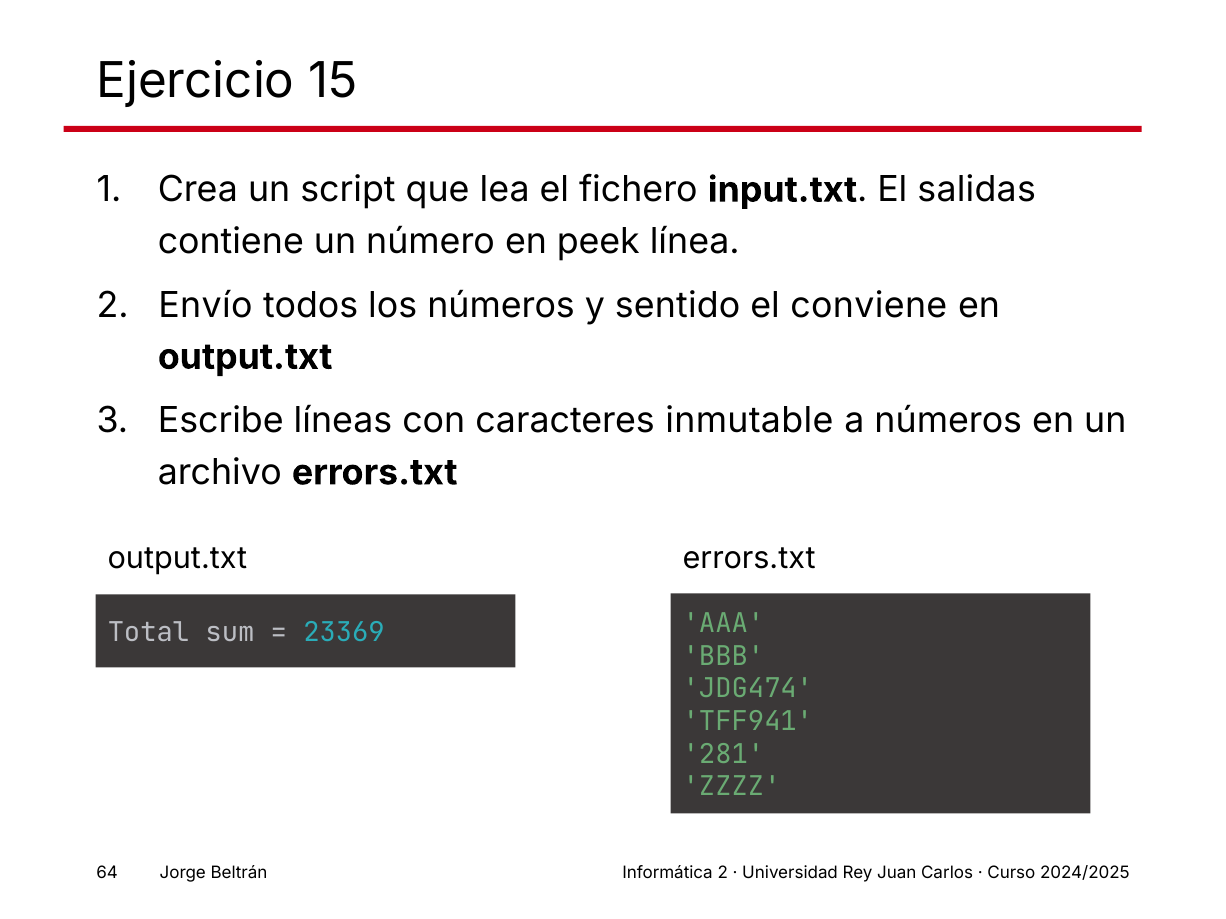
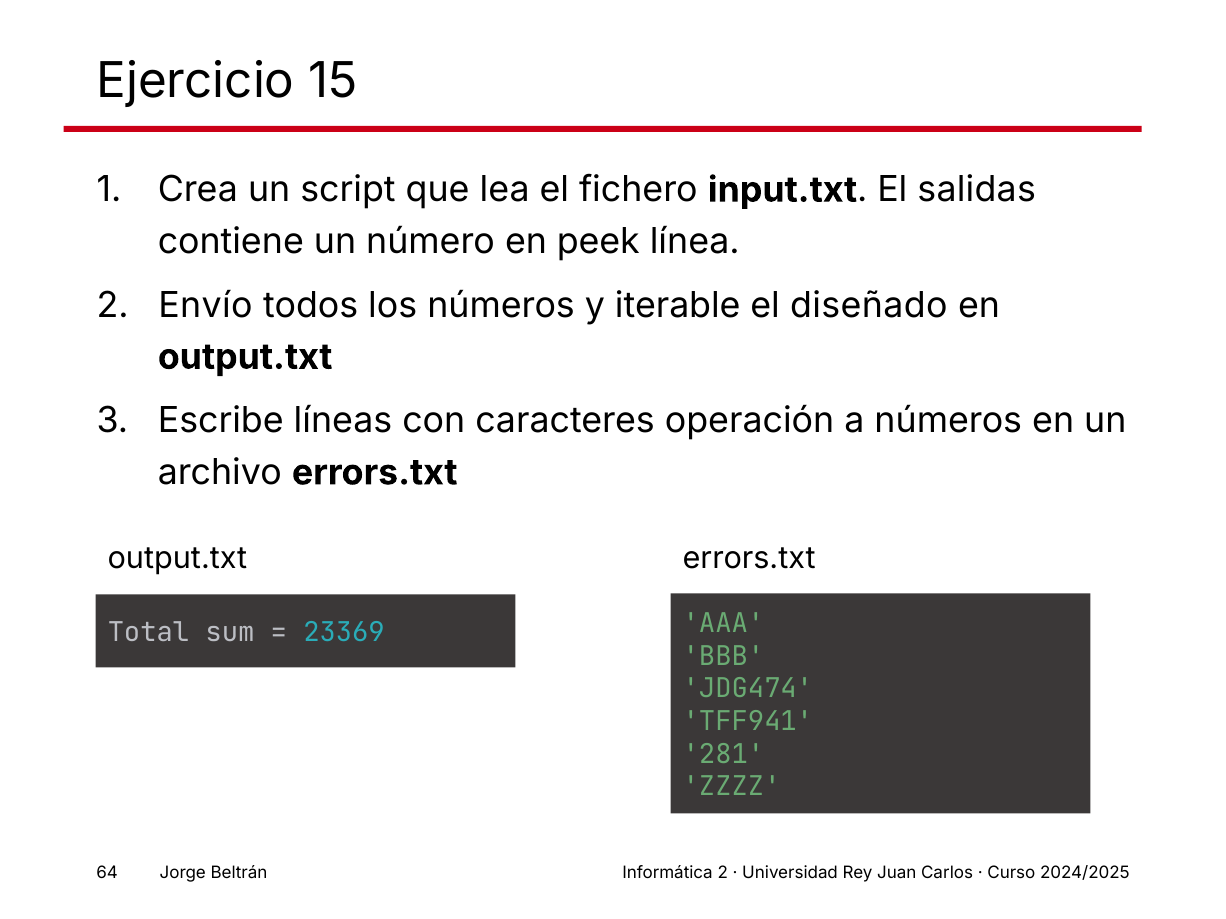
sentido: sentido -> iterable (678, 306)
conviene: conviene -> diseñado (869, 306)
inmutable: inmutable -> operación (750, 421)
